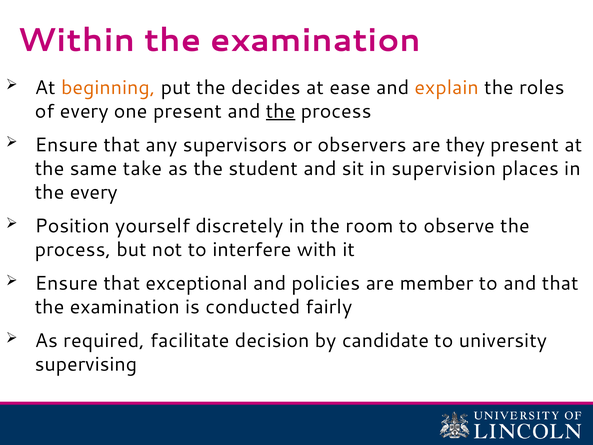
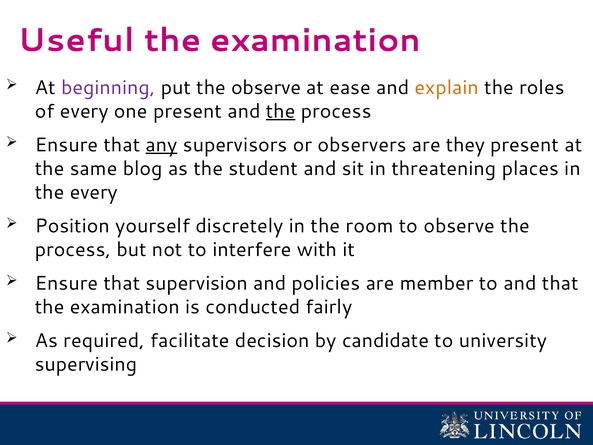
Within: Within -> Useful (76, 40)
beginning colour: orange -> purple (108, 87)
the decides: decides -> observe (266, 87)
any underline: none -> present (162, 145)
take: take -> blog (143, 168)
supervision: supervision -> threatening (444, 168)
exceptional: exceptional -> supervision (197, 283)
